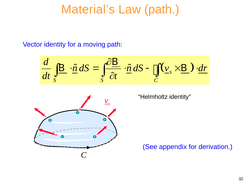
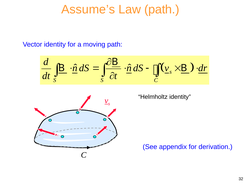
Material’s: Material’s -> Assume’s (88, 9)
